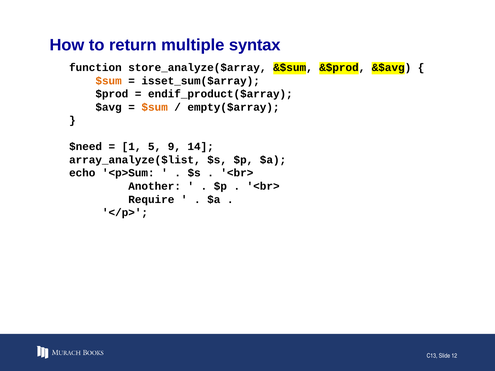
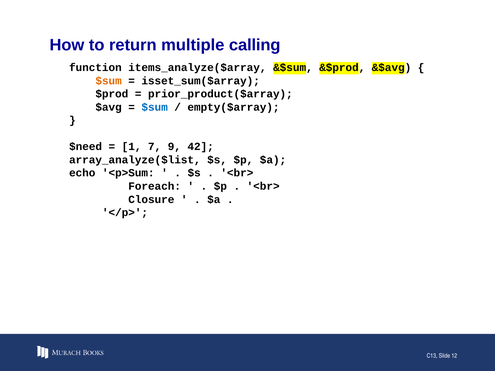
syntax: syntax -> calling (255, 45)
store_analyze($array: store_analyze($array -> items_analyze($array (197, 68)
endif_product($array: endif_product($array -> prior_product($array (220, 94)
$sum colour: orange -> blue (155, 107)
5: 5 -> 7 (155, 147)
14: 14 -> 42 (201, 147)
Another: Another -> Foreach (155, 186)
Require: Require -> Closure (151, 200)
